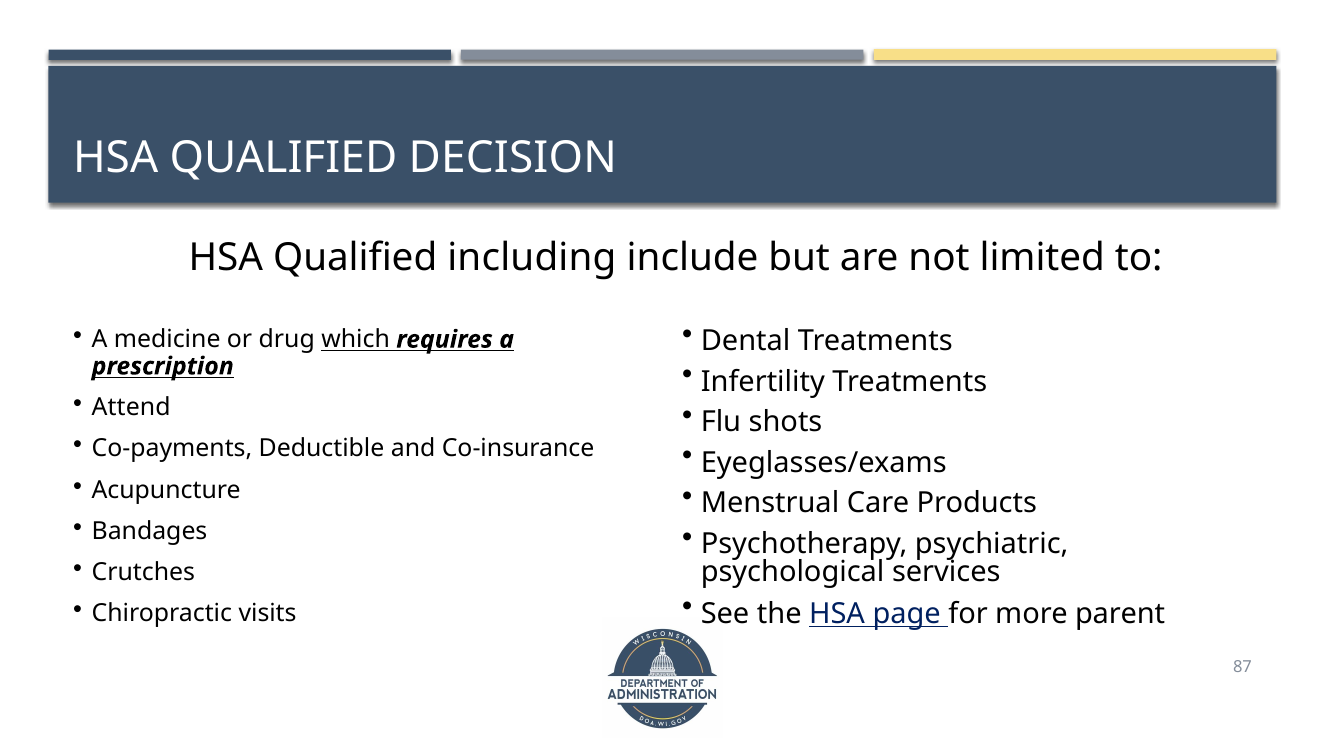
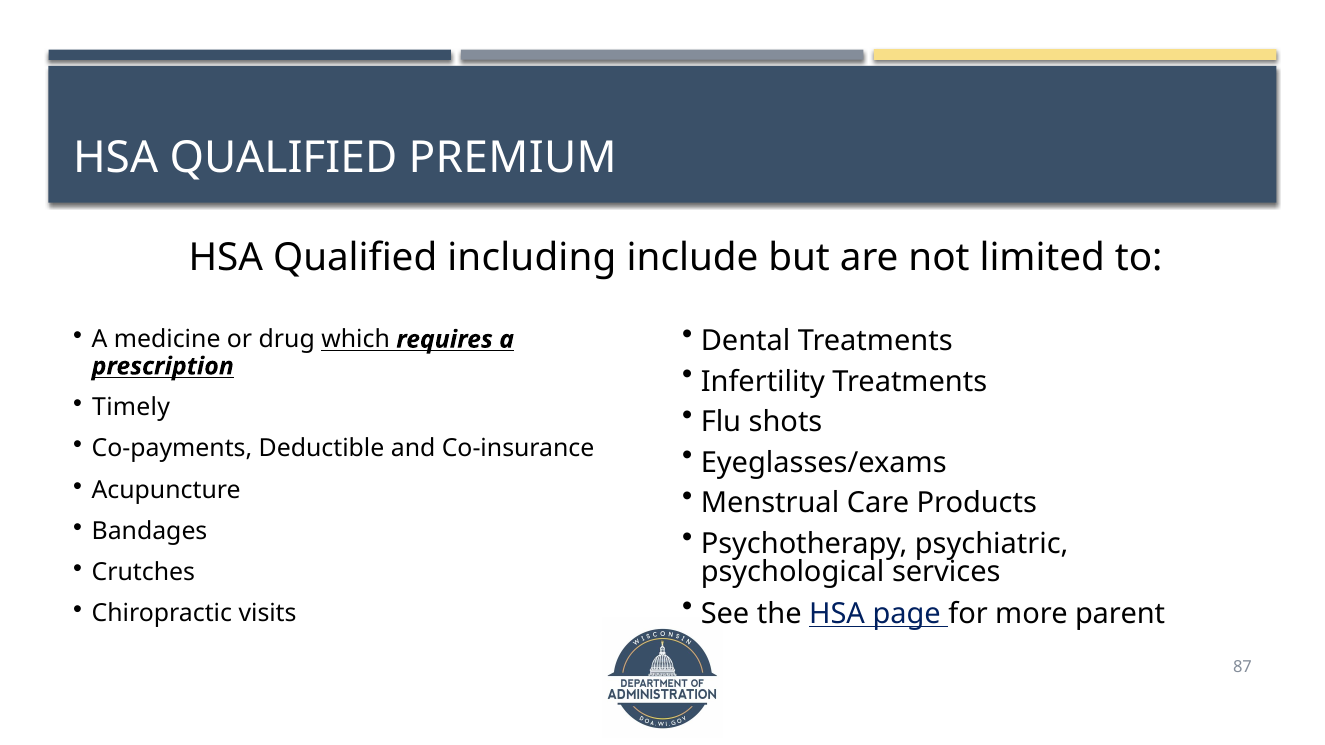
DECISION: DECISION -> PREMIUM (513, 158)
Attend: Attend -> Timely (131, 408)
